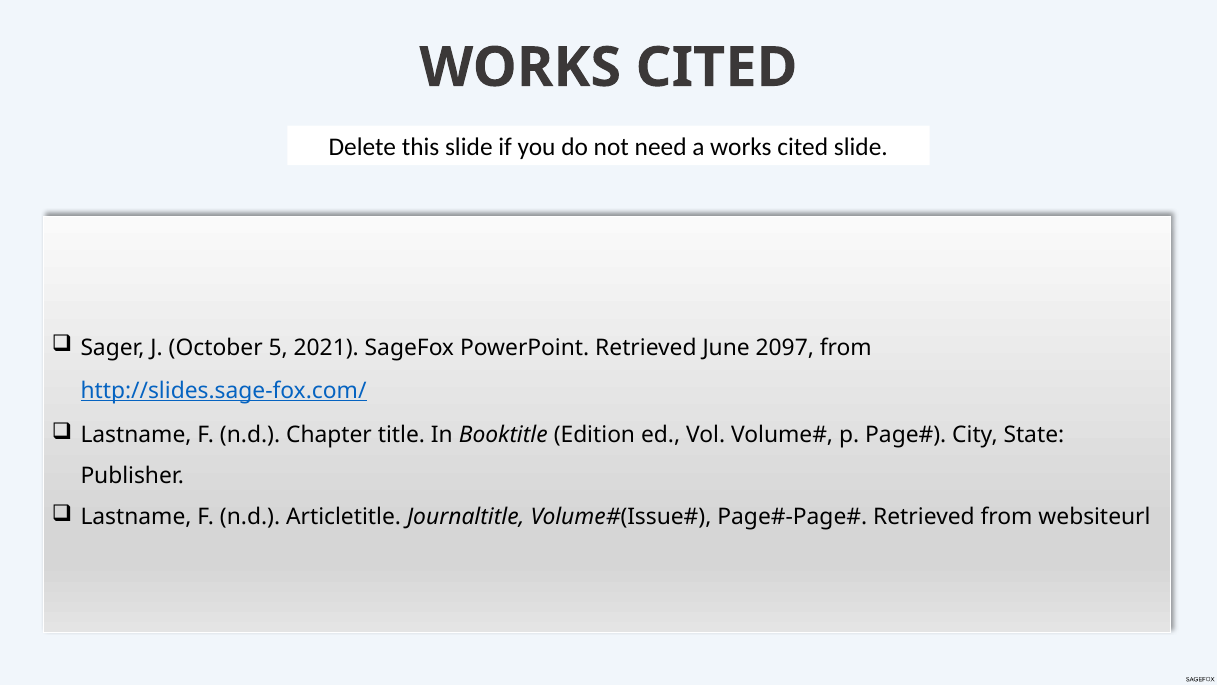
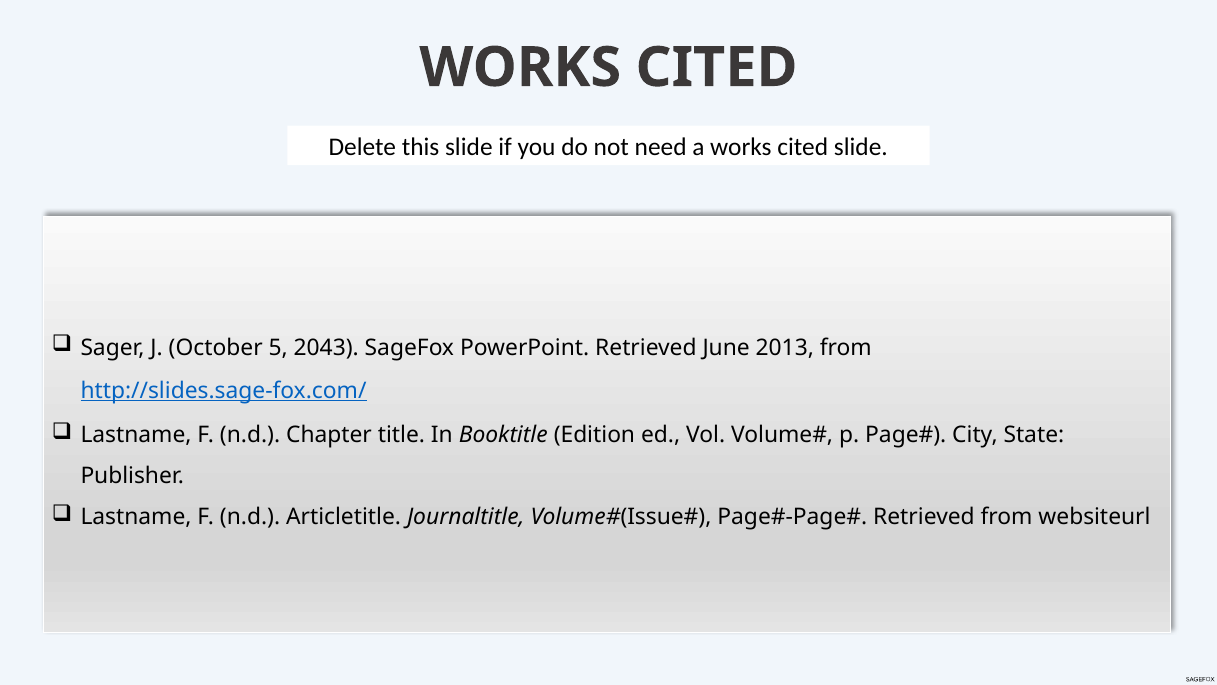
2021: 2021 -> 2043 (326, 347)
2097: 2097 -> 2013 (785, 347)
